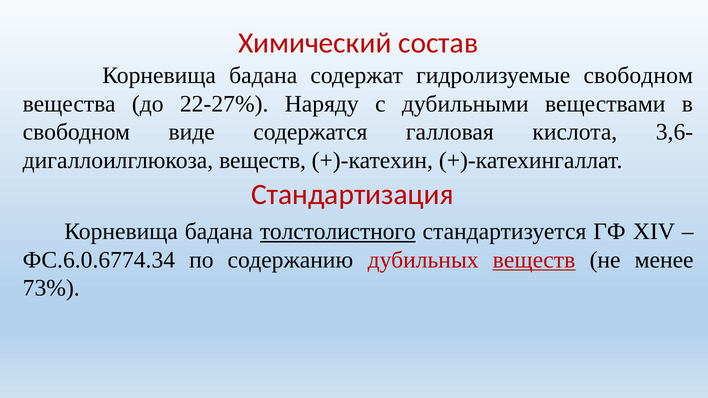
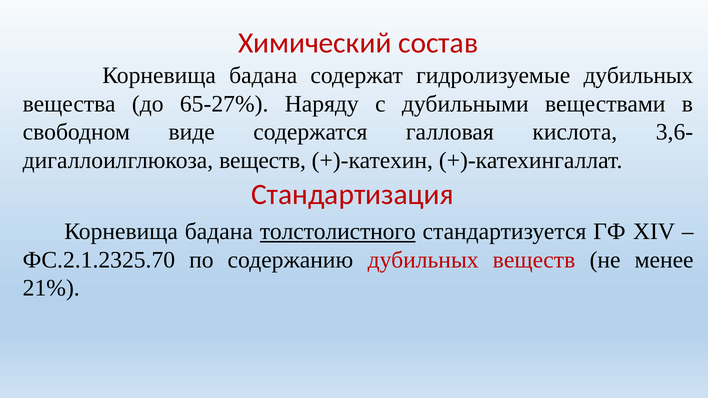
гидролизуемые свободном: свободном -> дубильных (638, 76)
22-27%: 22-27% -> 65-27% (224, 104)
ФС.6.0.6774.34: ФС.6.0.6774.34 -> ФС.2.1.2325.70 (99, 260)
веществ underline: present -> none (534, 260)
73%: 73% -> 21% (51, 288)
